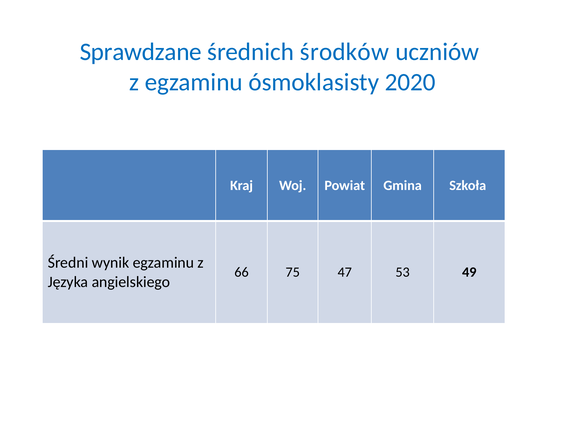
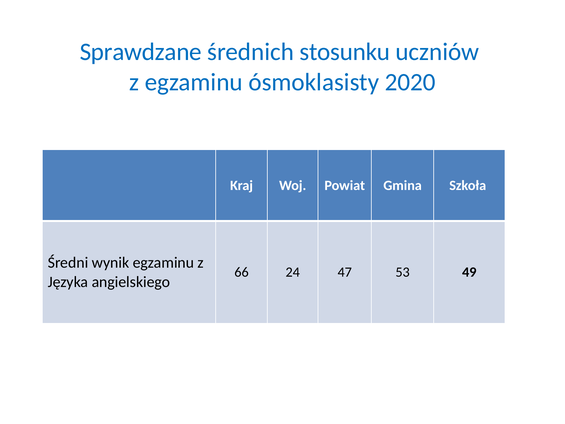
środków: środków -> stosunku (345, 52)
75: 75 -> 24 (293, 272)
